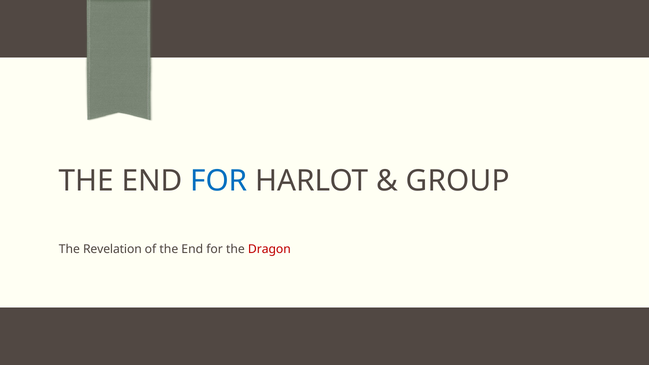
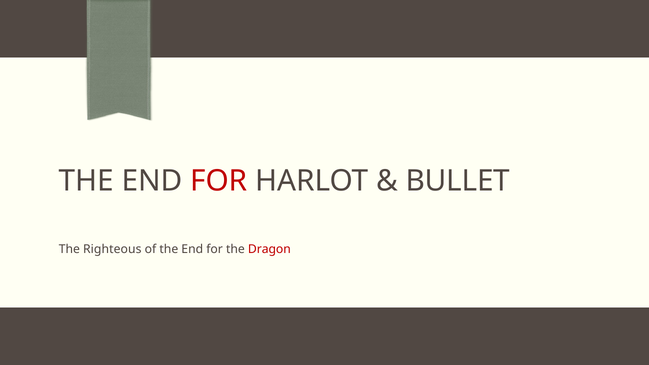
FOR colour: blue -> red (219, 181)
GROUP: GROUP -> BULLET (458, 181)
Revelation: Revelation -> Righteous (112, 249)
